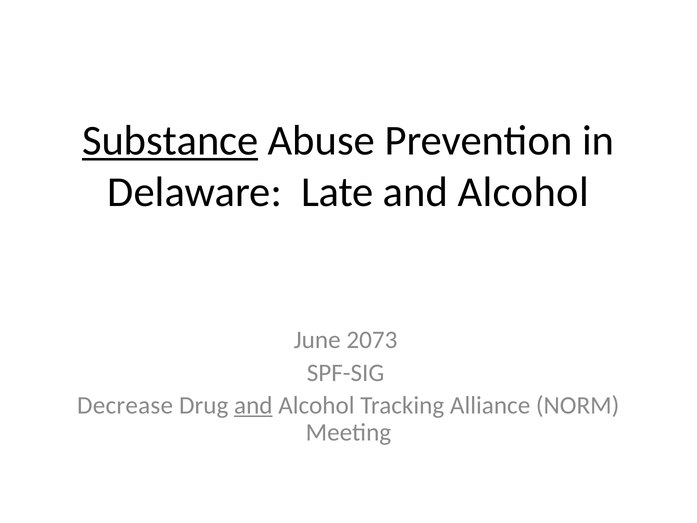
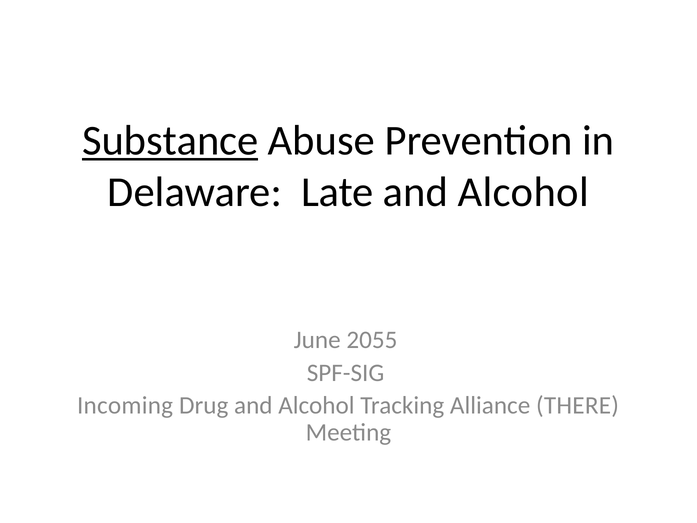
2073: 2073 -> 2055 (372, 340)
Decrease: Decrease -> Incoming (125, 405)
and underline: present -> none (253, 405)
NORM: NORM -> THERE (578, 405)
